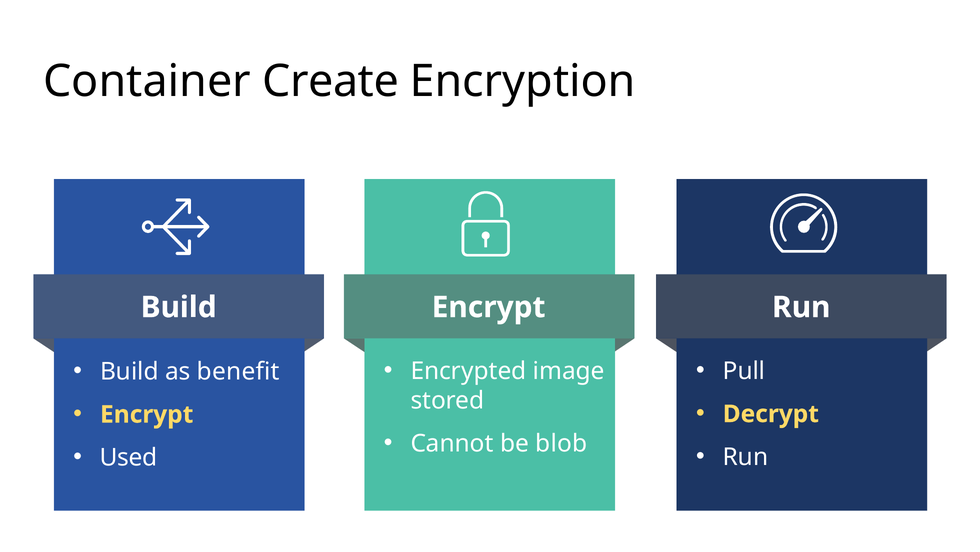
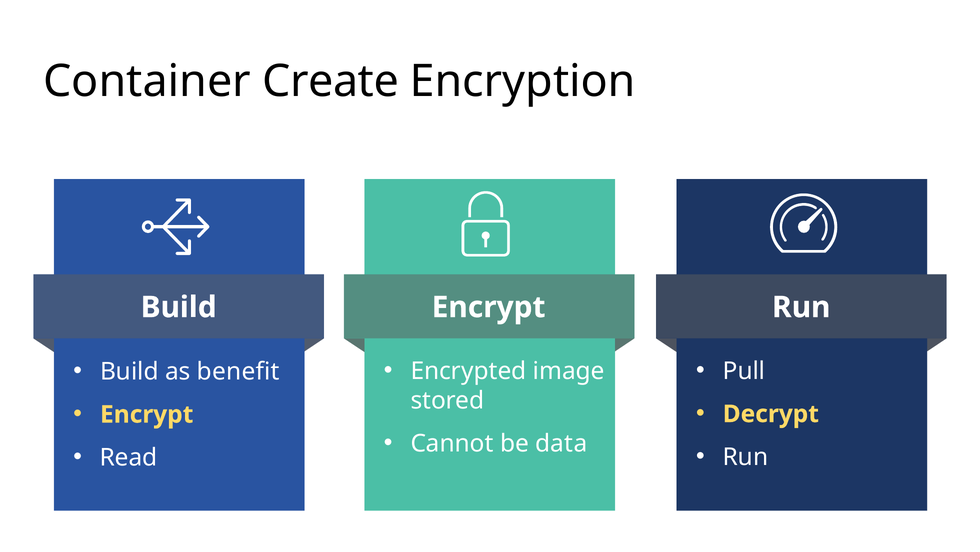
blob: blob -> data (561, 443)
Used: Used -> Read (129, 457)
